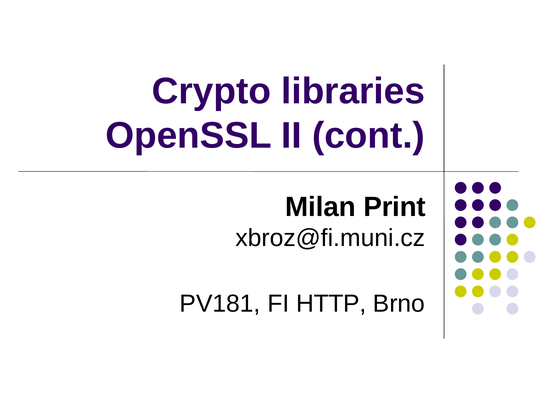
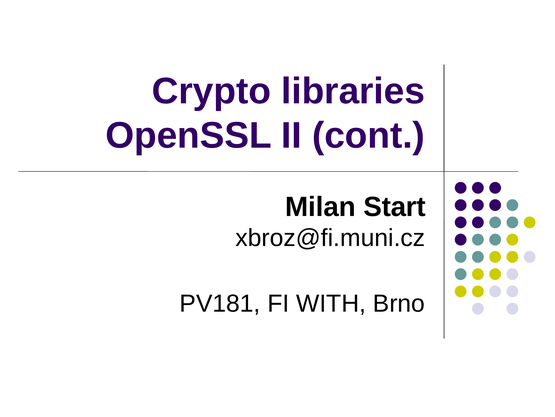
Print: Print -> Start (395, 207)
HTTP: HTTP -> WITH (331, 303)
